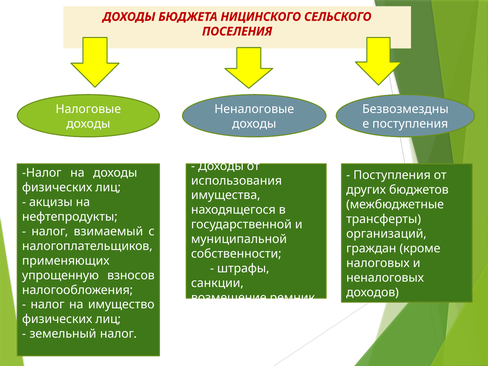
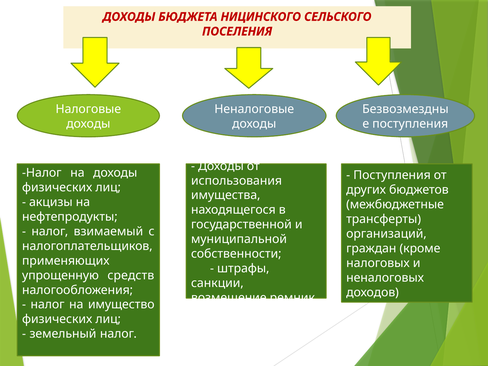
взносов: взносов -> средств (131, 275)
